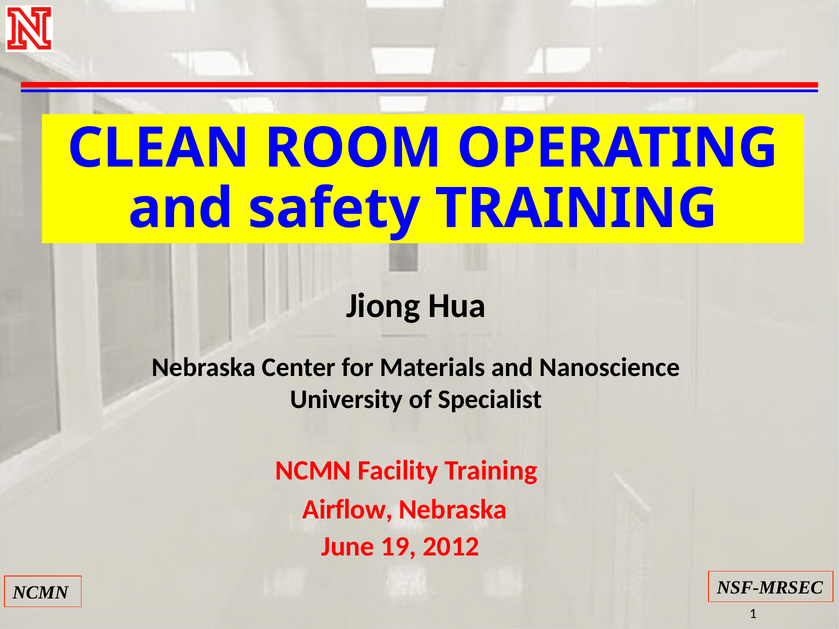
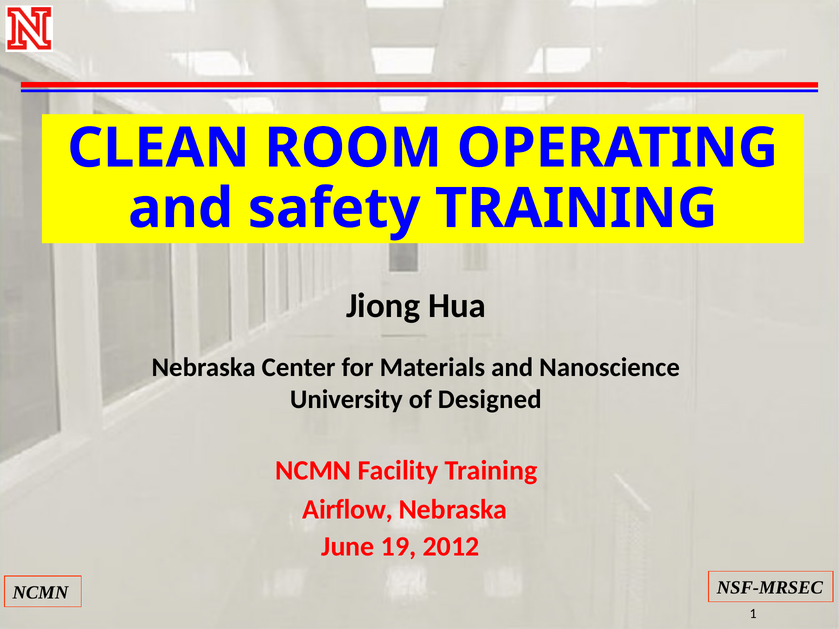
Specialist: Specialist -> Designed (490, 400)
